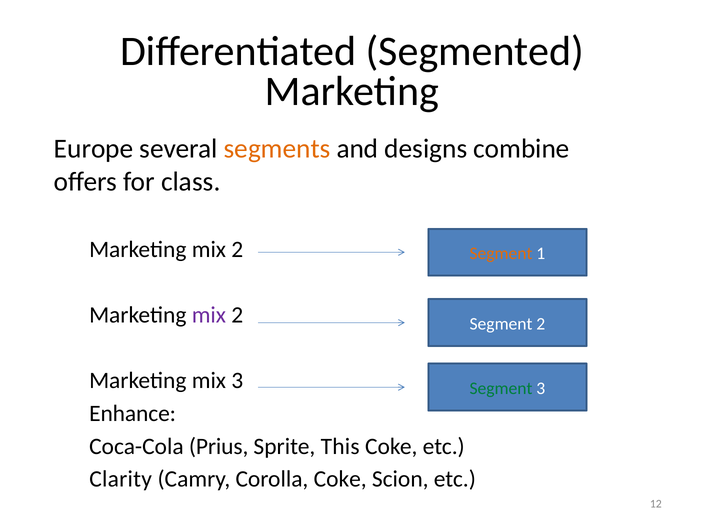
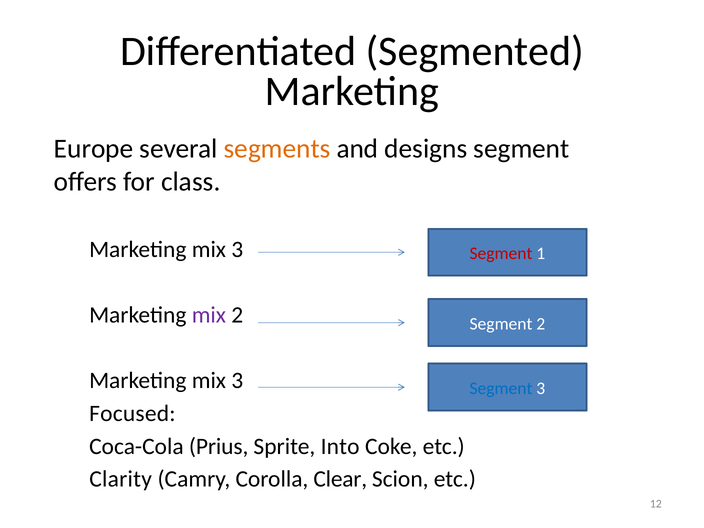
designs combine: combine -> segment (521, 149)
2: 2 -> 3 (237, 249)
Segment colour: orange -> red (501, 253)
Segment colour: green -> blue (501, 388)
Enhance: Enhance -> Focused (132, 413)
This: This -> Into (340, 446)
Corolla Coke: Coke -> Clear (340, 479)
